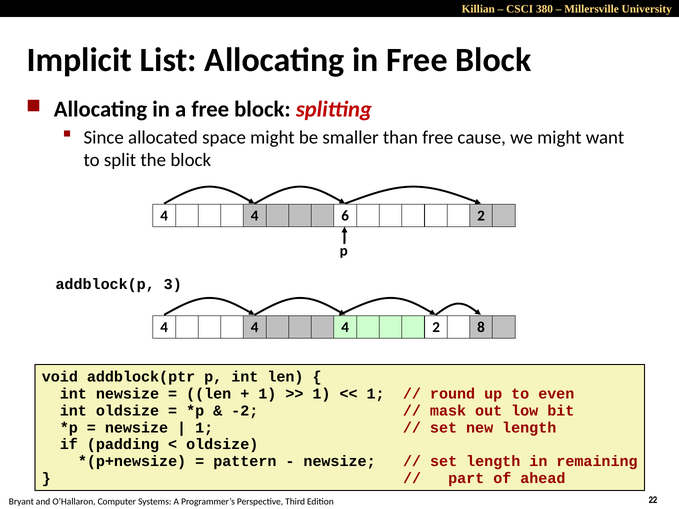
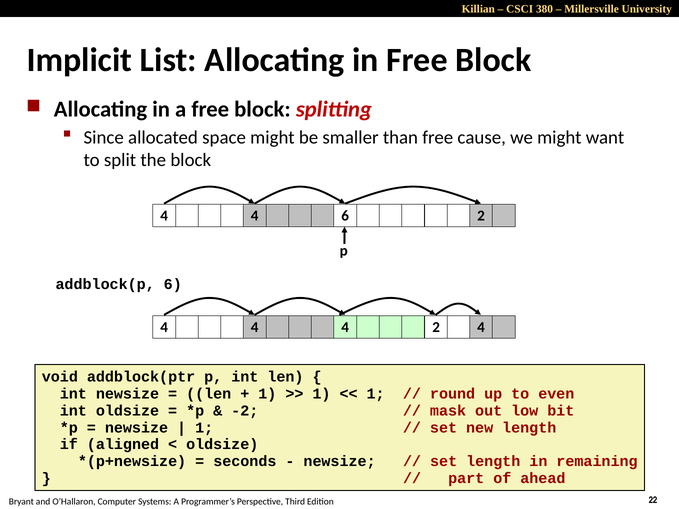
addblock(p 3: 3 -> 6 (173, 284)
8: 8 -> 4 (481, 327)
padding: padding -> aligned (123, 445)
pattern: pattern -> seconds (245, 462)
